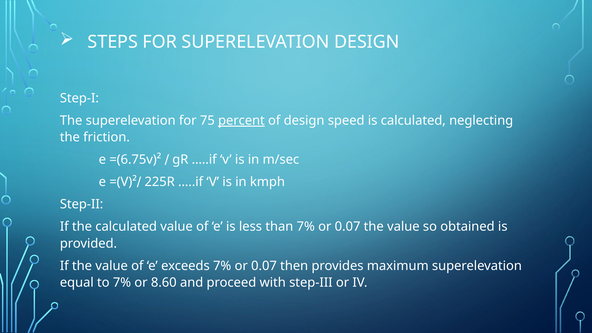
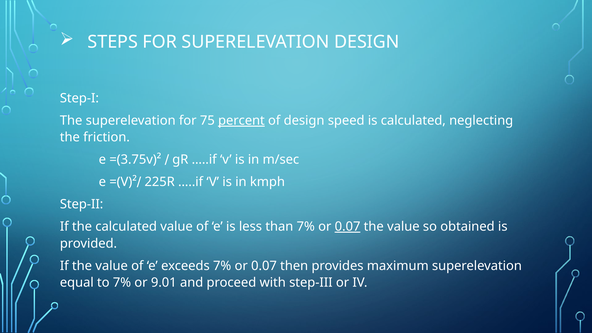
=(6.75v)²: =(6.75v)² -> =(3.75v)² (135, 160)
0.07 underline: none -> present (348, 227)
8.60: 8.60 -> 9.01 (164, 283)
